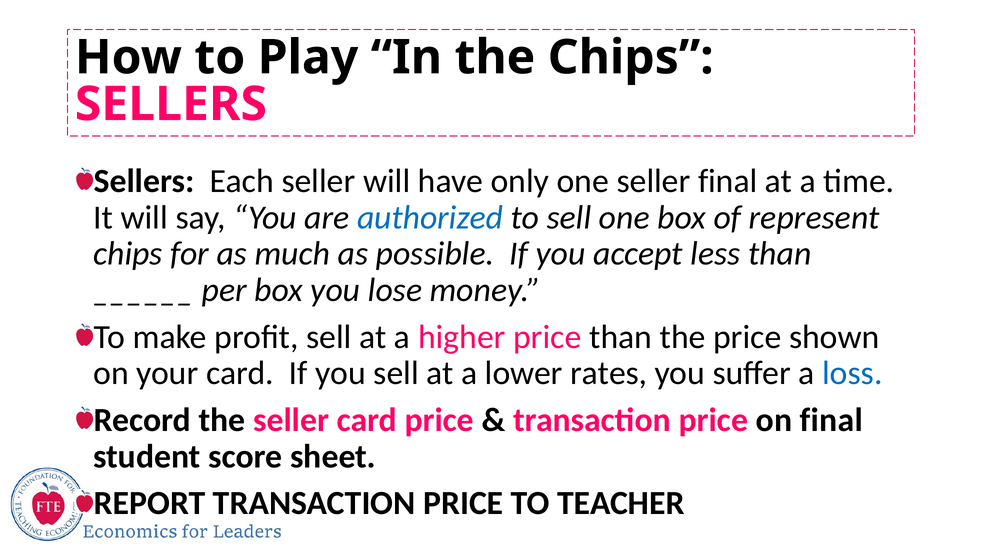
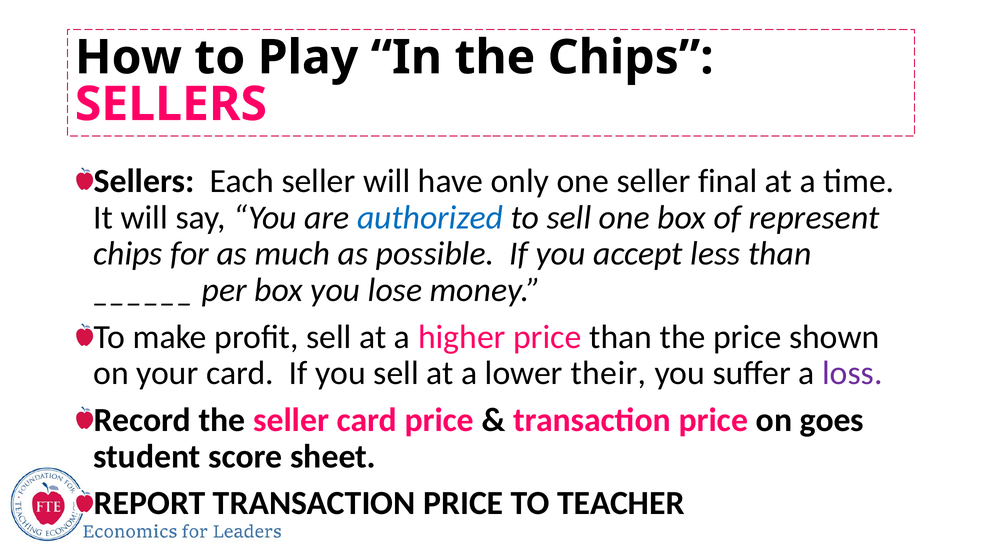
rates: rates -> their (608, 374)
loss colour: blue -> purple (852, 374)
on final: final -> goes (832, 420)
